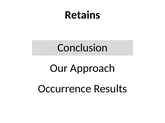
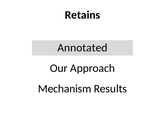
Conclusion: Conclusion -> Annotated (82, 48)
Occurrence: Occurrence -> Mechanism (65, 89)
